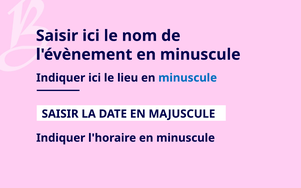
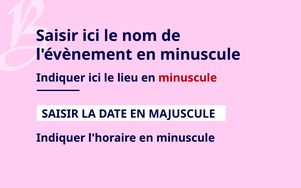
minuscule colour: blue -> red (188, 78)
